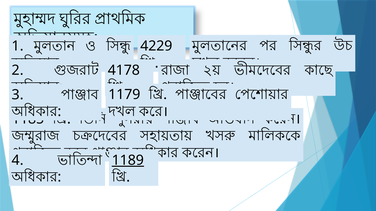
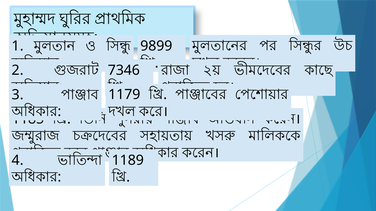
4229: 4229 -> 9899 (156, 46)
4178: 4178 -> 7346 (124, 70)
1189 underline: present -> none (128, 161)
